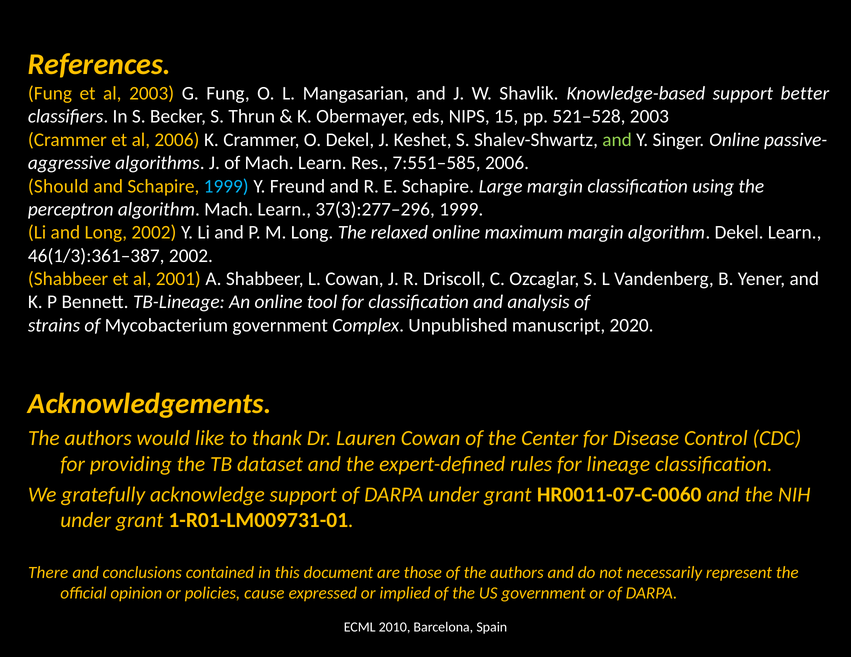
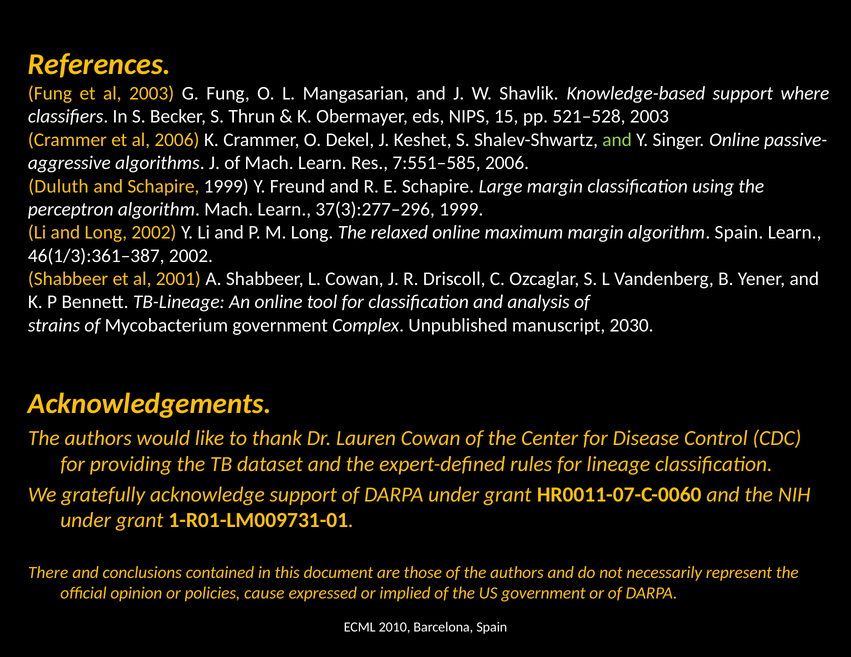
better: better -> where (805, 93)
Should: Should -> Duluth (58, 186)
1999 colour: light blue -> white (226, 186)
algorithm Dekel: Dekel -> Spain (739, 233)
2020: 2020 -> 2030 (632, 326)
